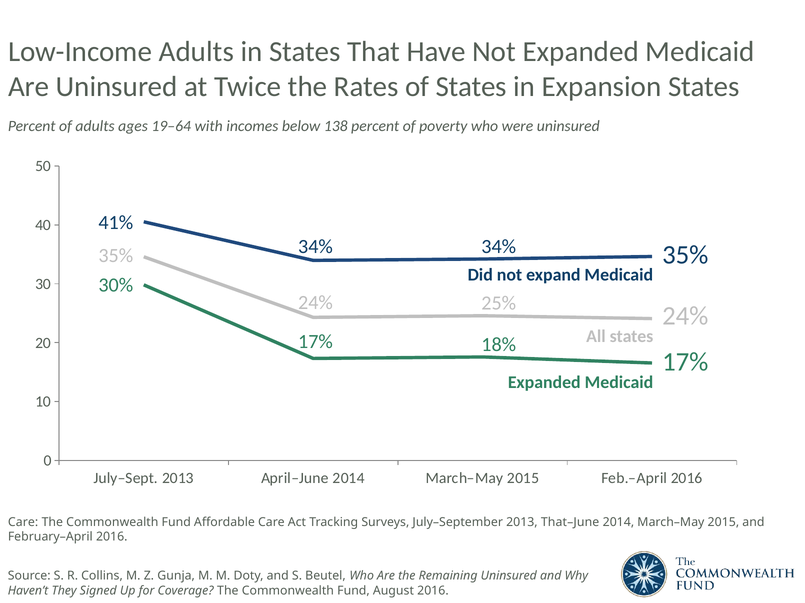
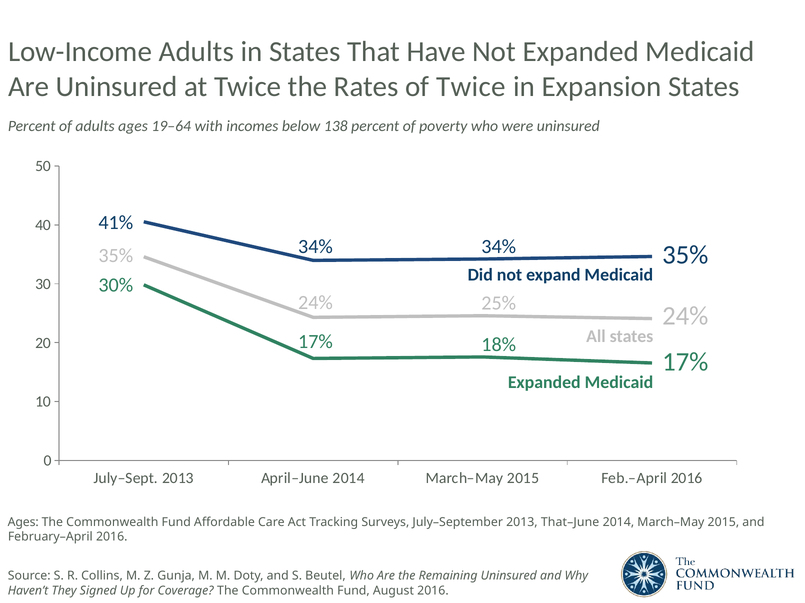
of States: States -> Twice (471, 87)
Care: Care -> Ages (23, 523)
